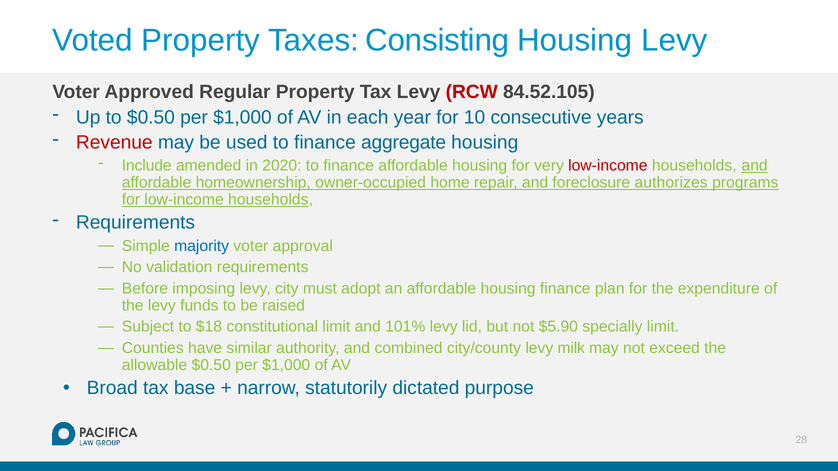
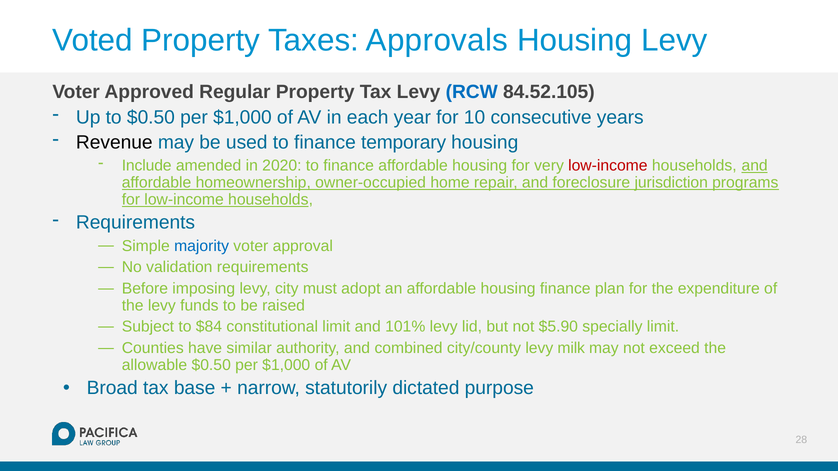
Consisting: Consisting -> Approvals (437, 41)
RCW colour: red -> blue (472, 92)
Revenue colour: red -> black (114, 142)
aggregate: aggregate -> temporary (404, 142)
authorizes: authorizes -> jurisdiction (671, 183)
$18: $18 -> $84 (209, 327)
